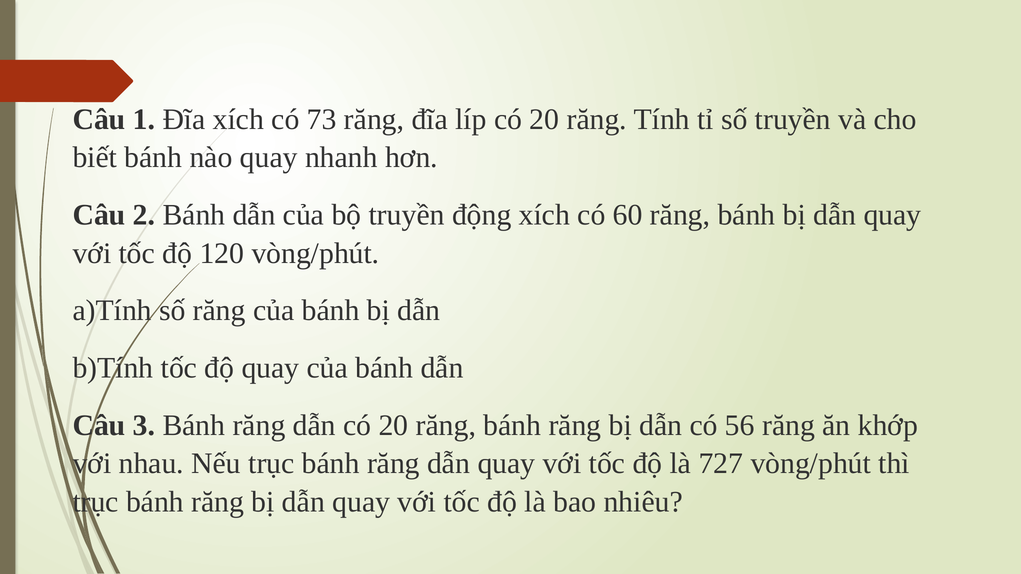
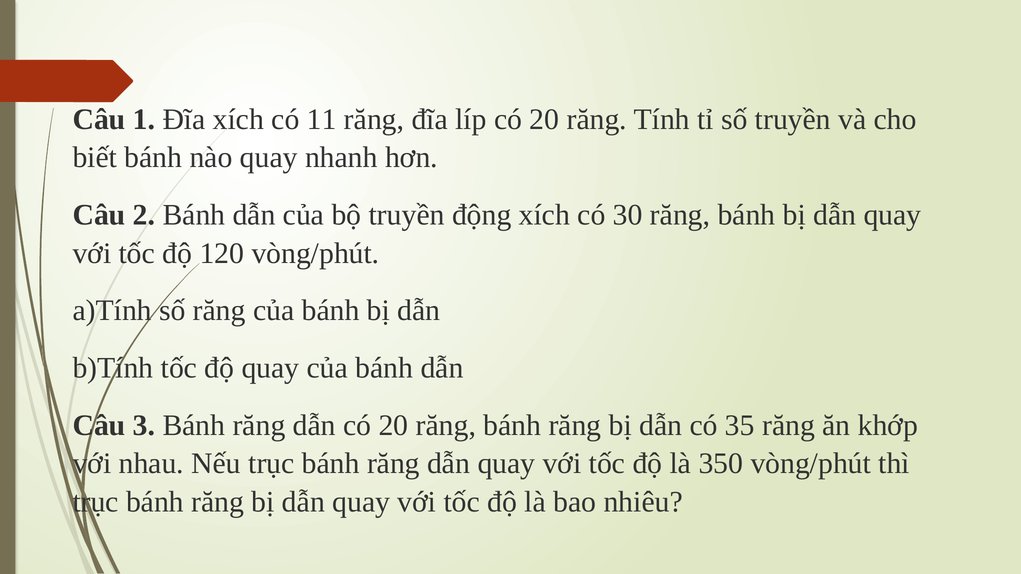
73: 73 -> 11 (322, 120)
60: 60 -> 30 (628, 215)
56: 56 -> 35 (740, 426)
727: 727 -> 350 (721, 464)
